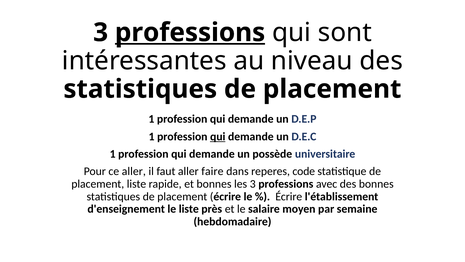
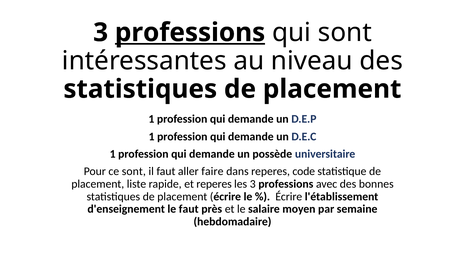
qui underline: present -> none (218, 136)
ce aller: aller -> sont (134, 171)
et bonnes: bonnes -> reperes (214, 184)
le liste: liste -> faut (189, 209)
